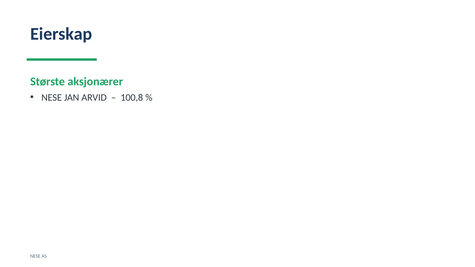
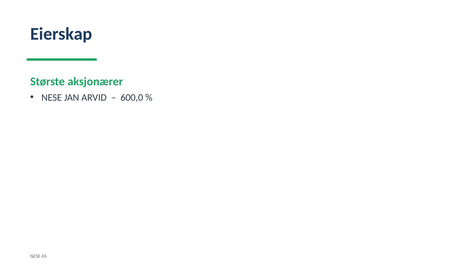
100,8: 100,8 -> 600,0 (132, 98)
